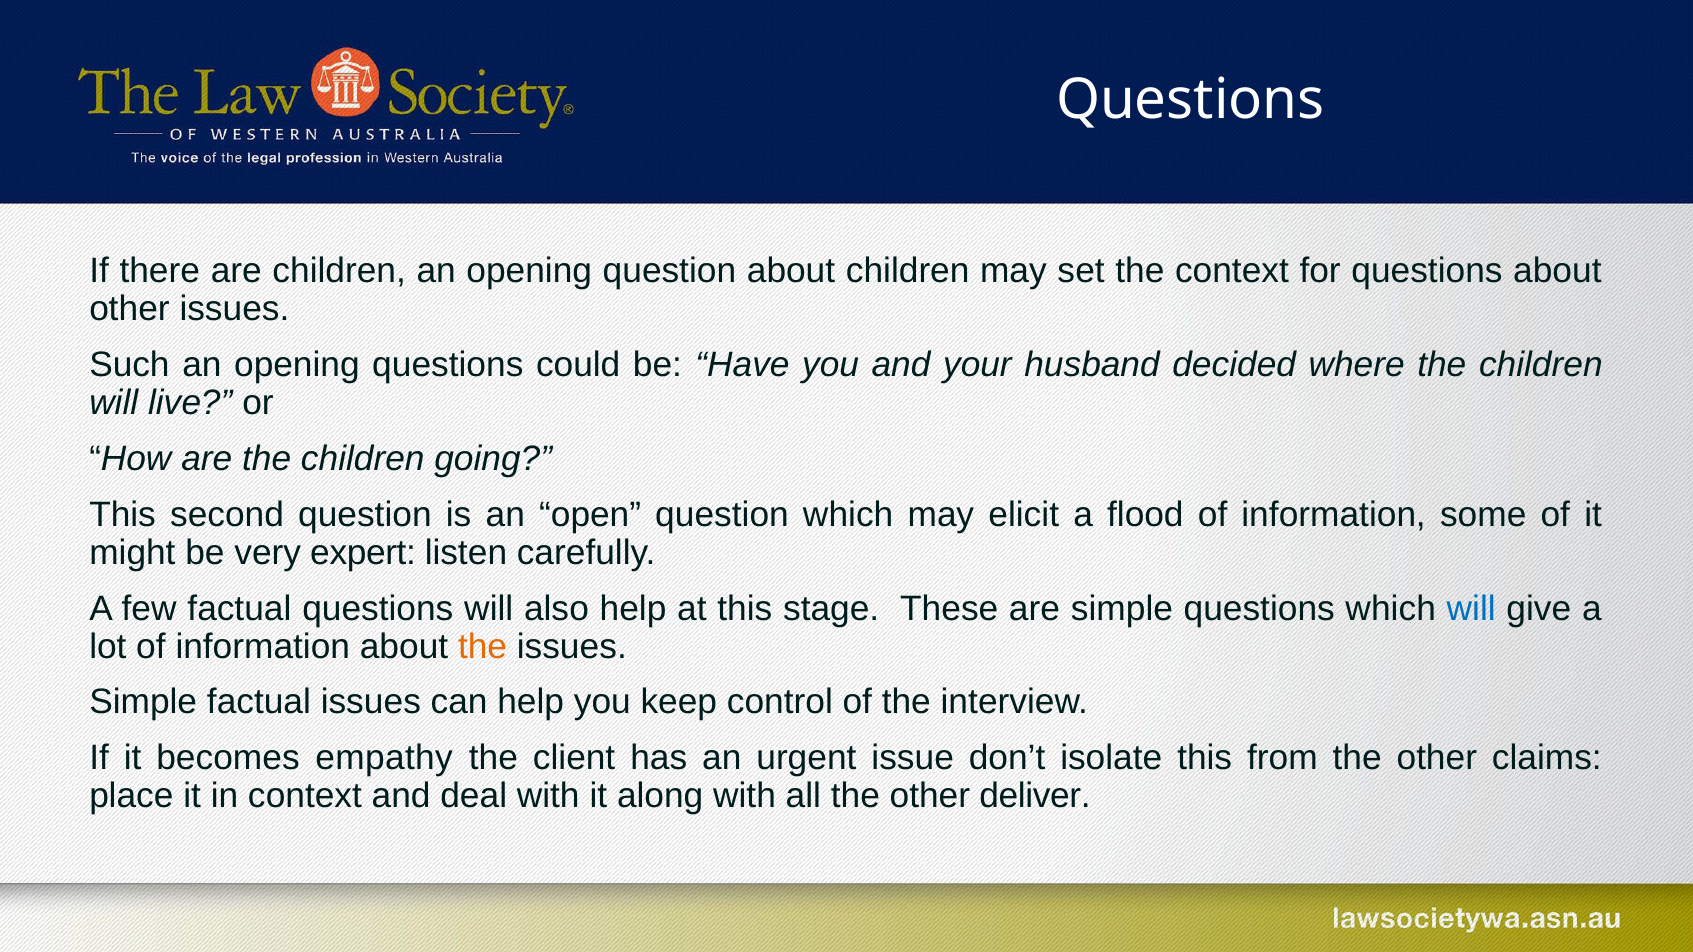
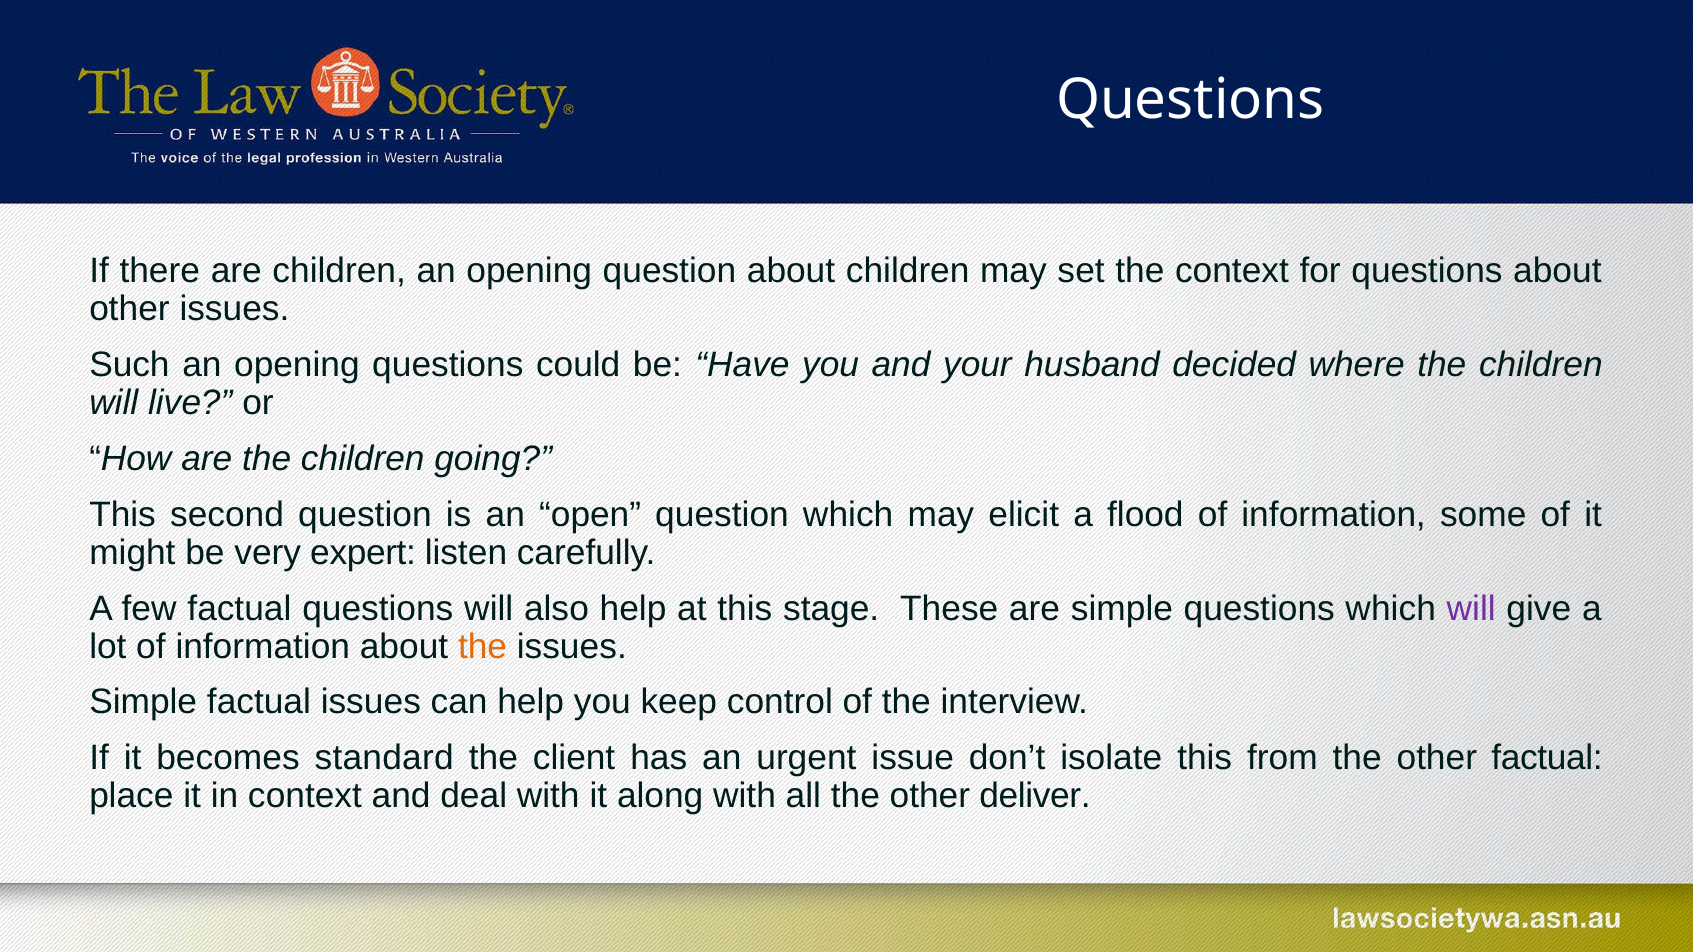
will colour: blue -> purple (1471, 609)
empathy: empathy -> standard (384, 758)
other claims: claims -> factual (1547, 758)
